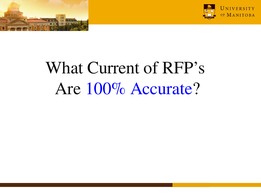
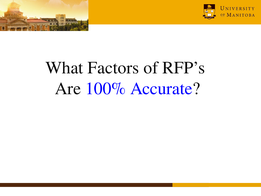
Current: Current -> Factors (113, 68)
